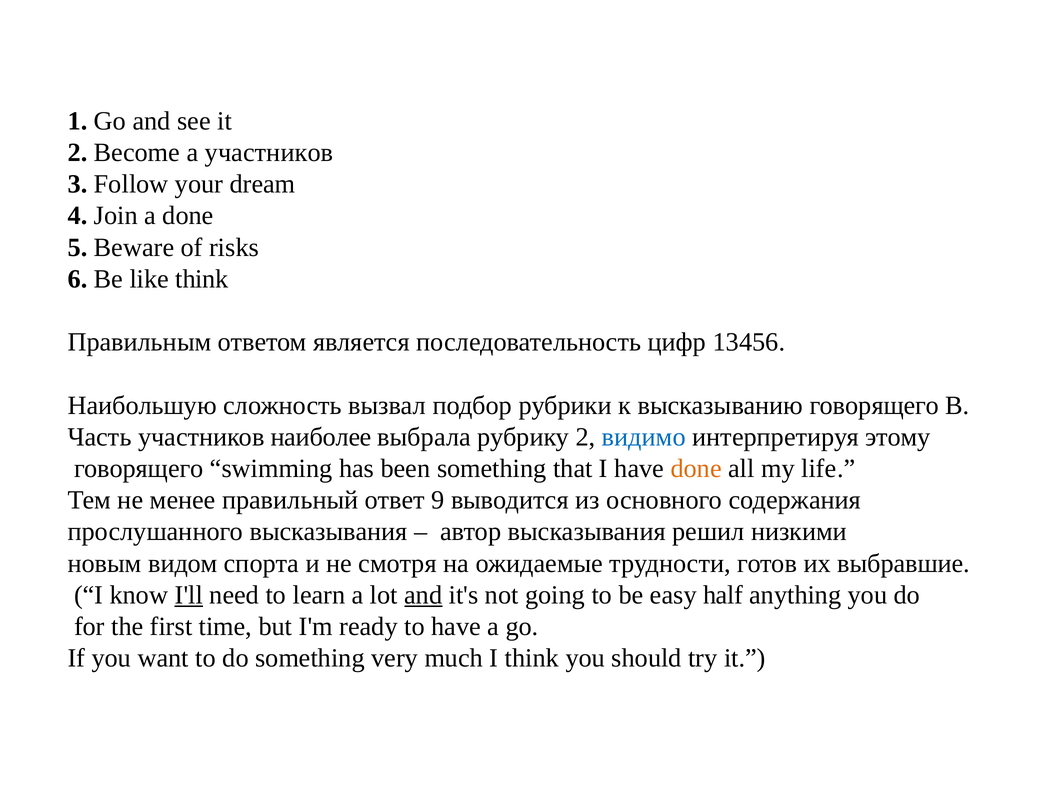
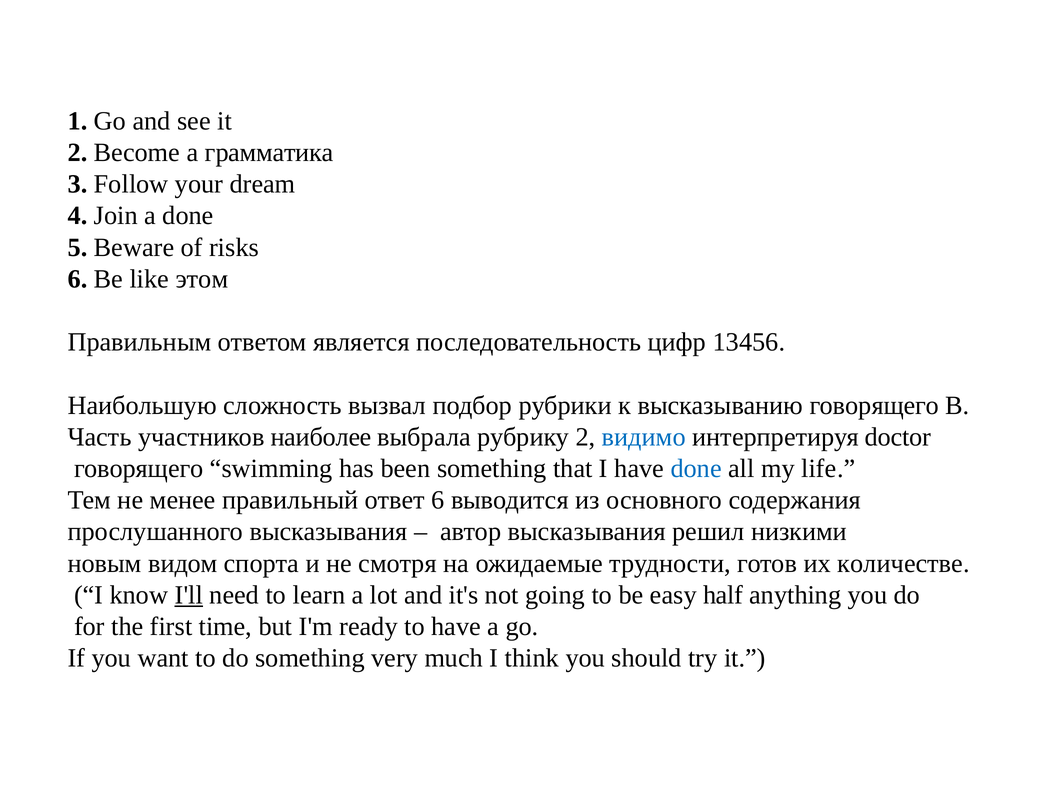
a участников: участников -> грамматика (269, 152)
like think: think -> этом (202, 279)
этому: этому -> doctor (898, 437)
done colour: orange -> blue (696, 468)
ответ 9: 9 -> 6 (438, 500)
выбравшие: выбравшие -> количестве (904, 563)
and underline: present -> none (423, 595)
